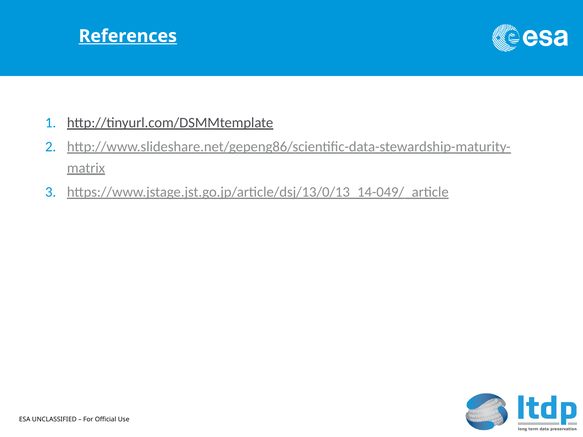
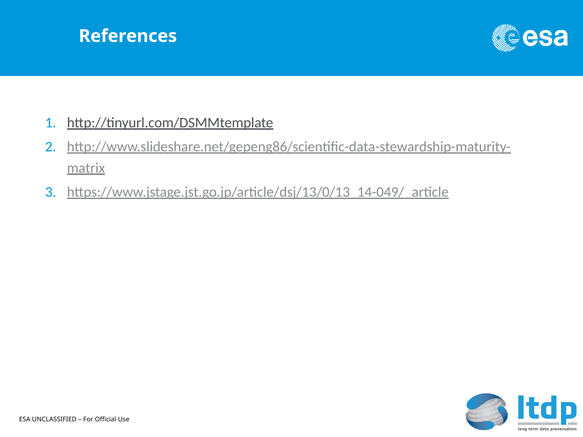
References underline: present -> none (128, 36)
